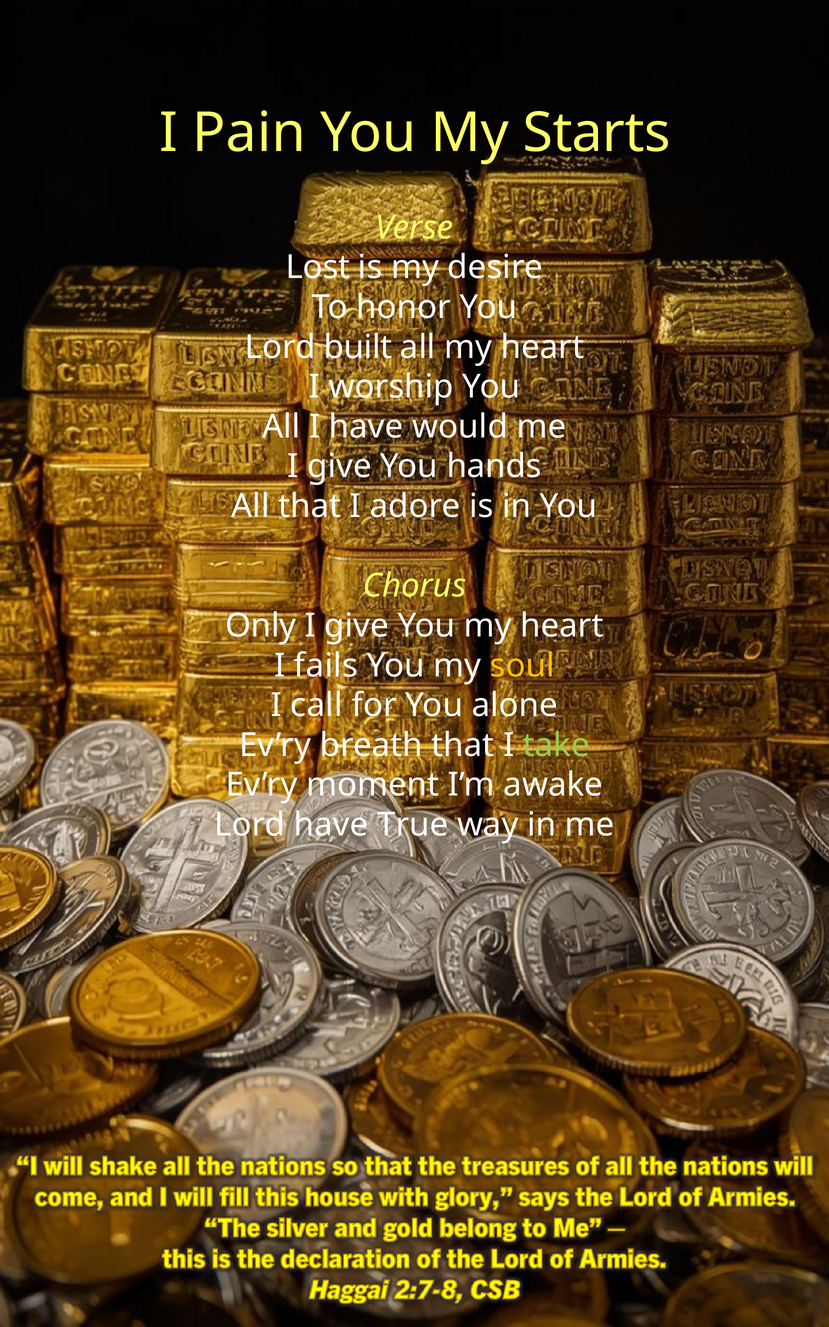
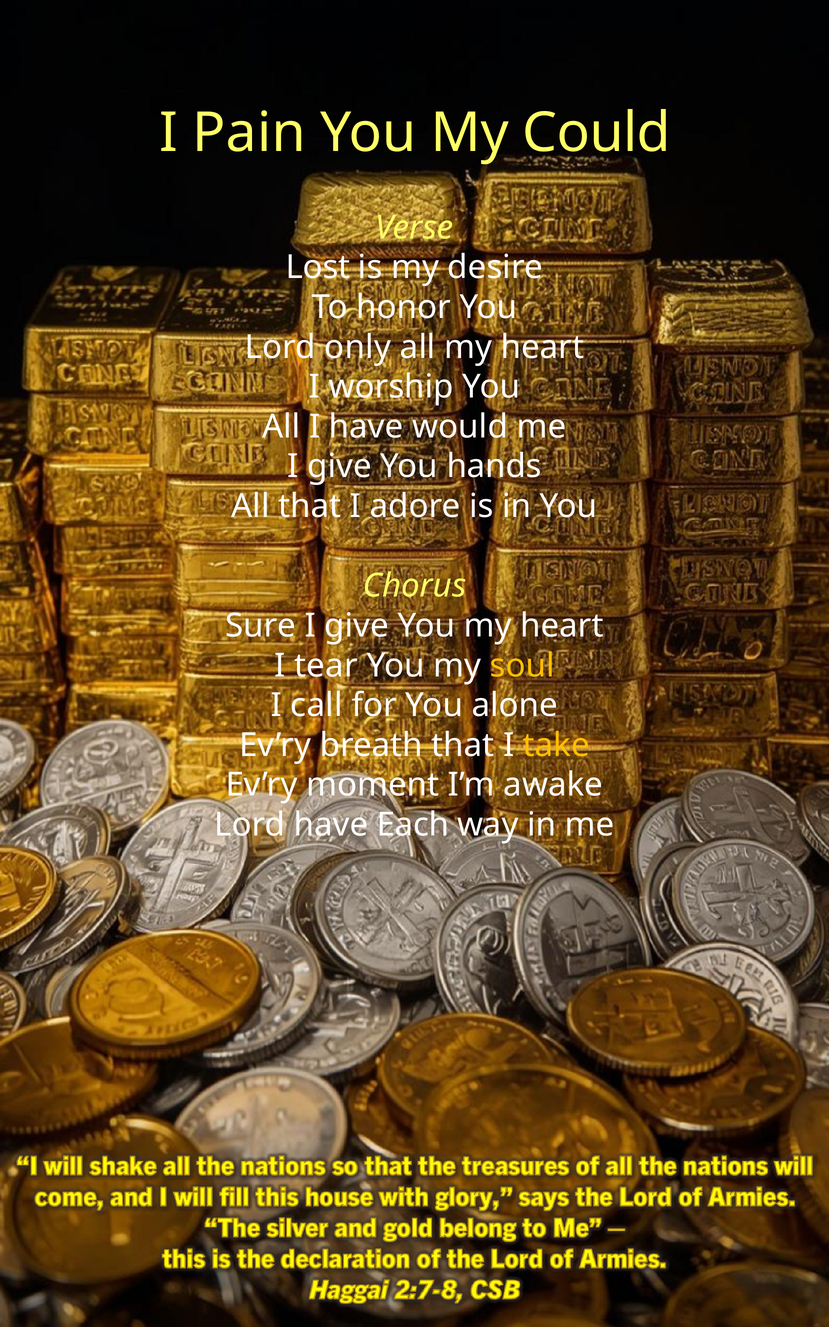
Starts: Starts -> Could (597, 133)
built: built -> only (358, 347)
Only: Only -> Sure (261, 625)
fails: fails -> tear (326, 665)
take colour: light green -> yellow (556, 745)
True: True -> Each (413, 824)
